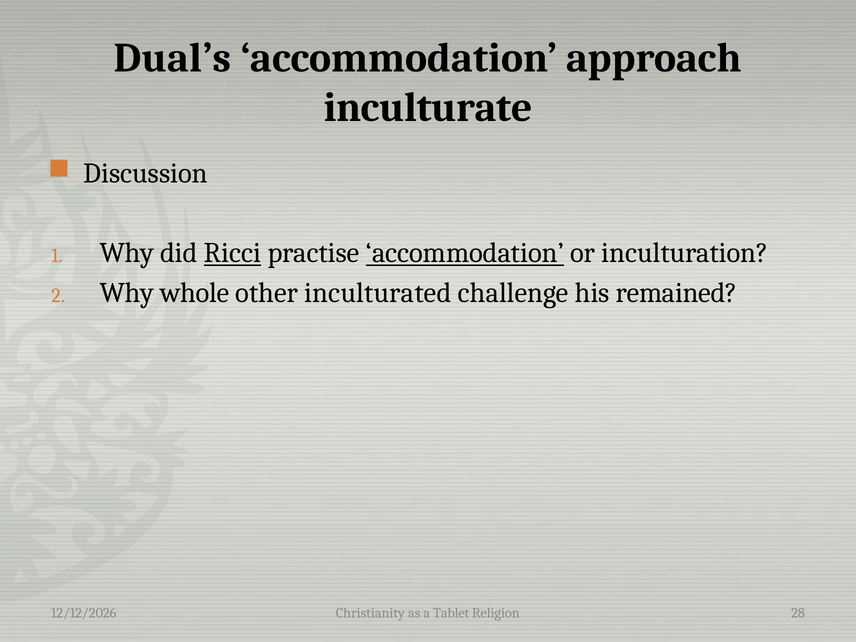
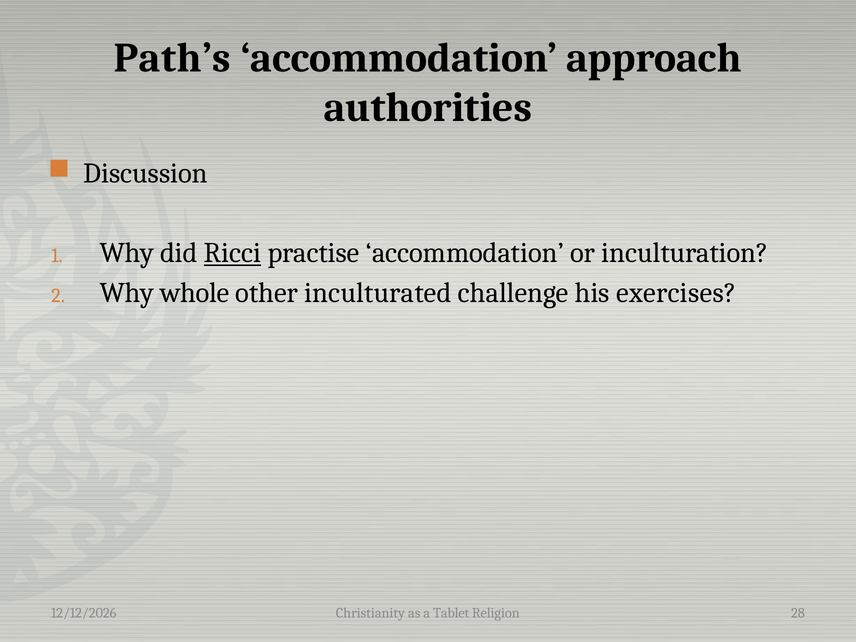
Dual’s: Dual’s -> Path’s (172, 58)
inculturate: inculturate -> authorities (428, 108)
accommodation underline: present -> none (465, 253)
remained: remained -> exercises (676, 293)
